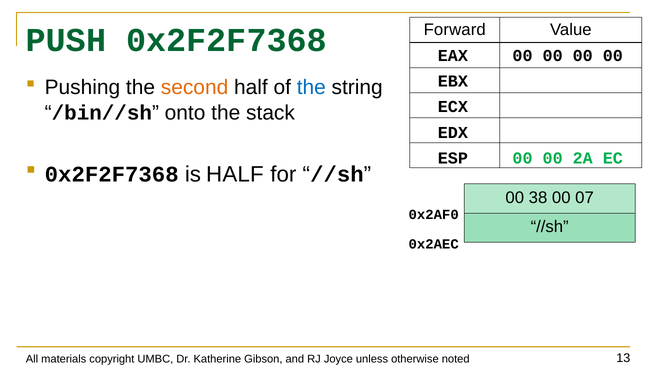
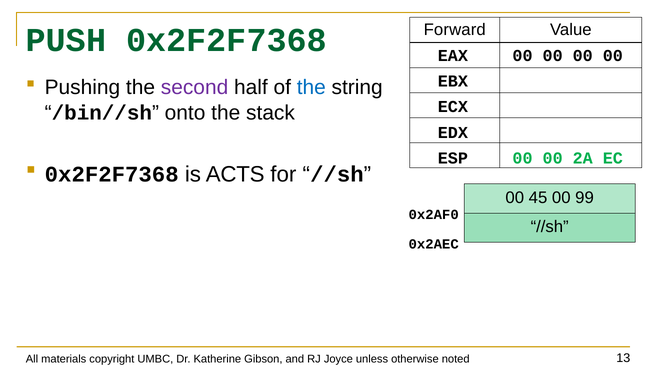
second colour: orange -> purple (195, 88)
is HALF: HALF -> ACTS (235, 174)
38: 38 -> 45 (538, 198)
07: 07 -> 99 (585, 198)
